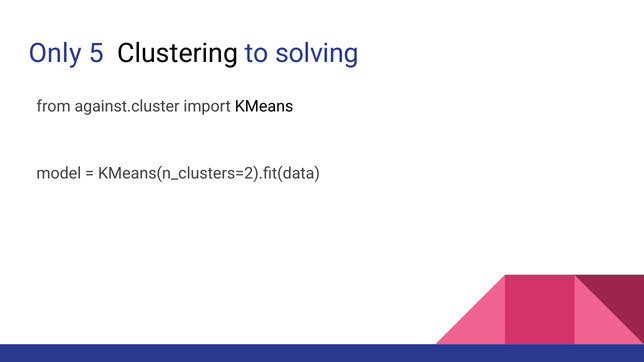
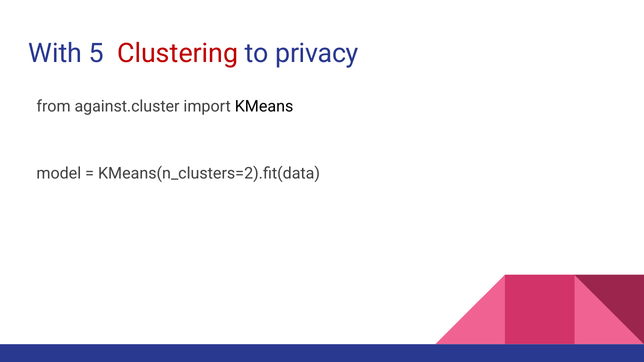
Only: Only -> With (55, 53)
Clustering colour: black -> red (178, 53)
solving: solving -> privacy (317, 53)
